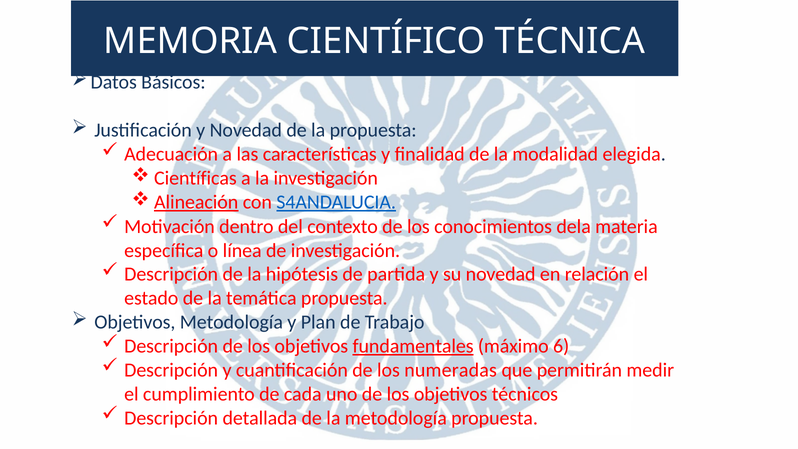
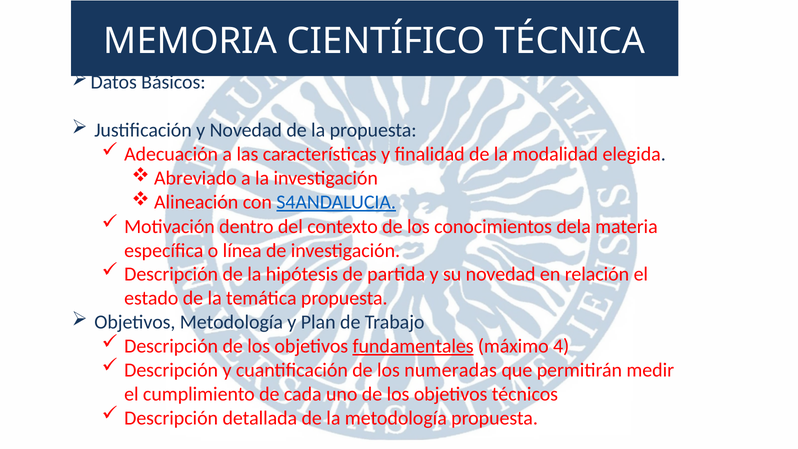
Científicas: Científicas -> Abreviado (195, 178)
Alineación underline: present -> none (196, 202)
6: 6 -> 4 (561, 346)
